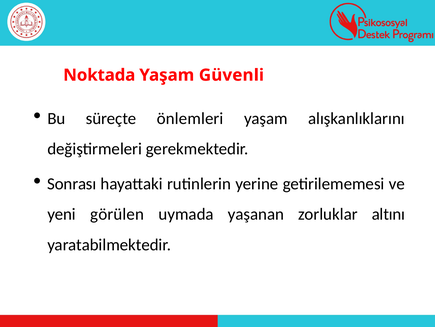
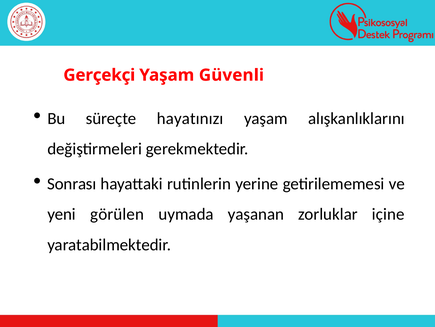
Noktada: Noktada -> Gerçekçi (99, 75)
önlemleri: önlemleri -> hayatınızı (190, 118)
altını: altını -> içine (388, 214)
